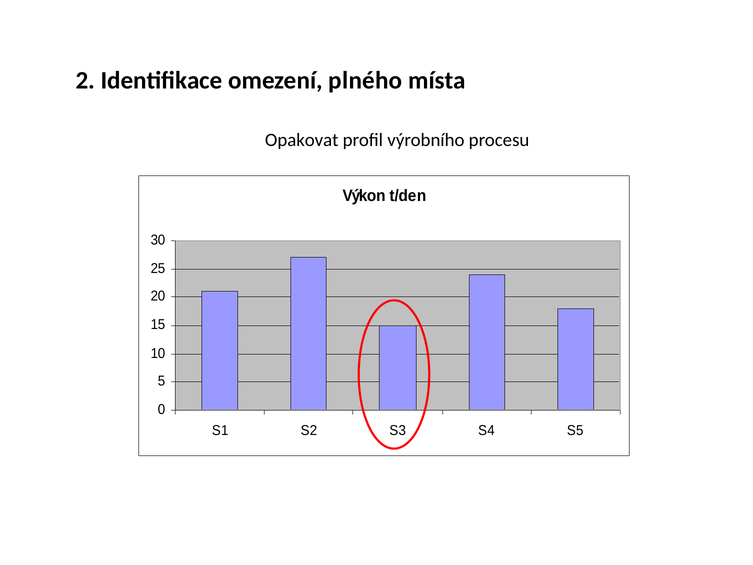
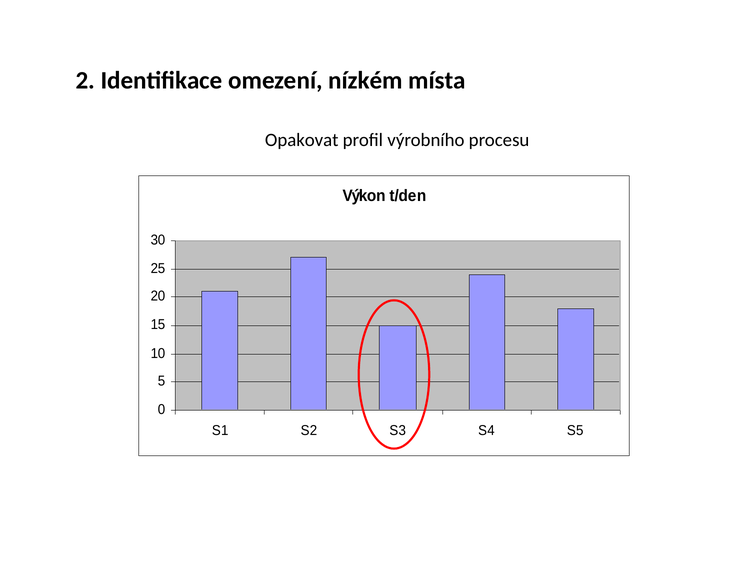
plného: plného -> nízkém (366, 81)
